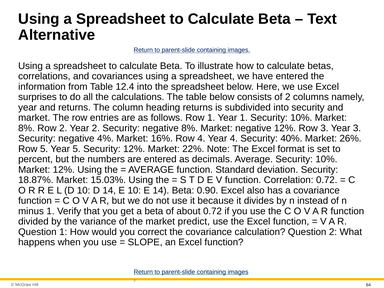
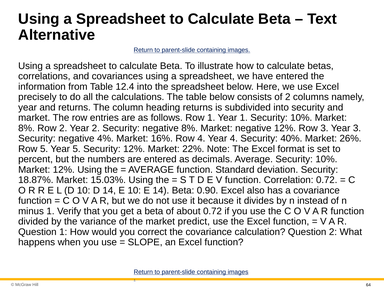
surprises: surprises -> precisely (37, 97)
